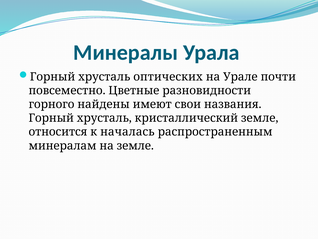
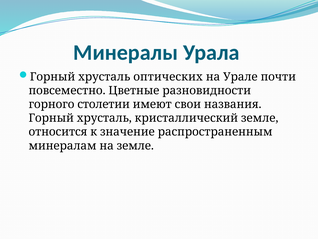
найдены: найдены -> столетии (104, 104)
началась: началась -> значение (127, 132)
